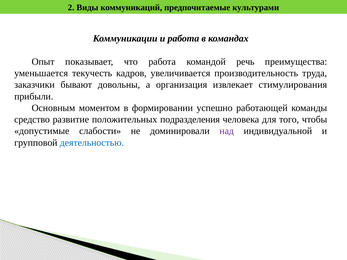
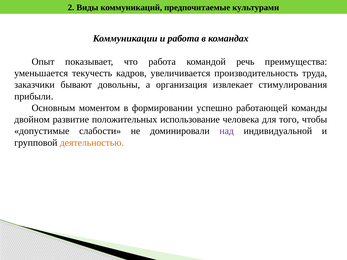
средство: средство -> двойном (32, 120)
подразделения: подразделения -> использование (190, 120)
деятельностью colour: blue -> orange (92, 143)
